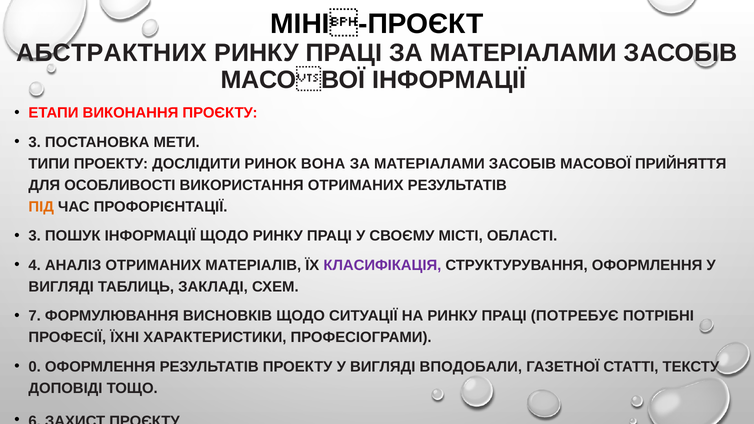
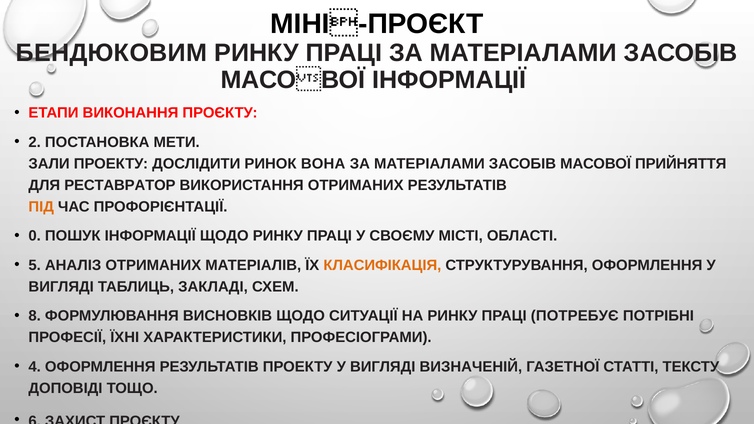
АБСТРАКТНИХ: АБСТРАКТНИХ -> БЕНДЮКОВИМ (111, 53)
3: 3 -> 2 (35, 142)
ТИПИ: ТИПИ -> ЗАЛИ (49, 164)
ОСОБЛИВОСТІ: ОСОБЛИВОСТІ -> РЕСТАВРАТОР (120, 185)
3: 3 -> 0 (35, 236)
4: 4 -> 5 (35, 265)
КЛАСИФІКАЦІЯ colour: purple -> orange (382, 265)
7: 7 -> 8 (35, 316)
0: 0 -> 4 (35, 367)
ВПОДОБАЛИ: ВПОДОБАЛИ -> ВИЗНАЧЕНІЙ (471, 367)
